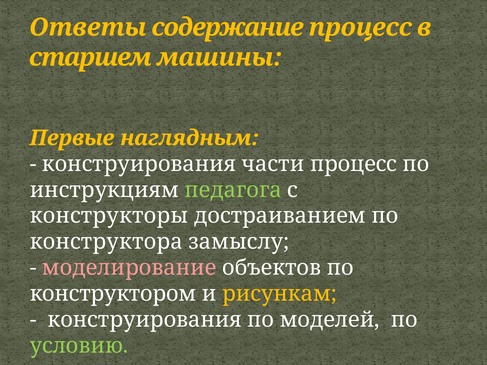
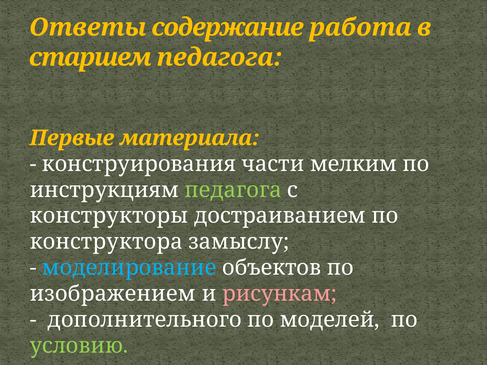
содержание процесс: процесс -> работа (360, 27)
старшем машины: машины -> педагога (220, 57)
наглядным: наглядным -> материала (190, 138)
части процесс: процесс -> мелким (354, 164)
моделирование colour: pink -> light blue (129, 268)
конструктором: конструктором -> изображением (113, 294)
рисункам colour: yellow -> pink (280, 294)
конструирования: конструирования -> дополнительного (145, 320)
